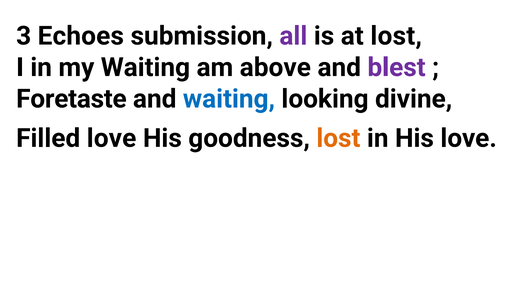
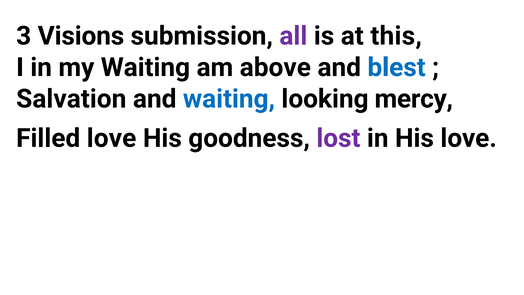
Echoes: Echoes -> Visions (81, 36)
at lost: lost -> this (396, 36)
blest colour: purple -> blue (397, 67)
Foretaste: Foretaste -> Salvation (71, 99)
divine: divine -> mercy (414, 99)
lost colour: orange -> purple (338, 138)
